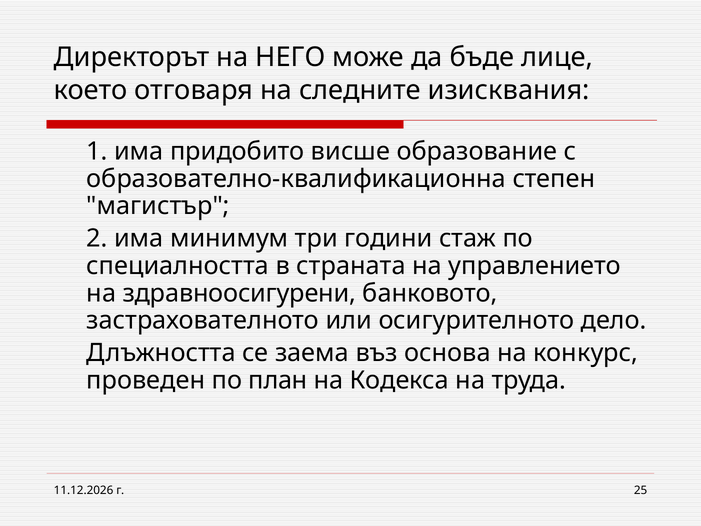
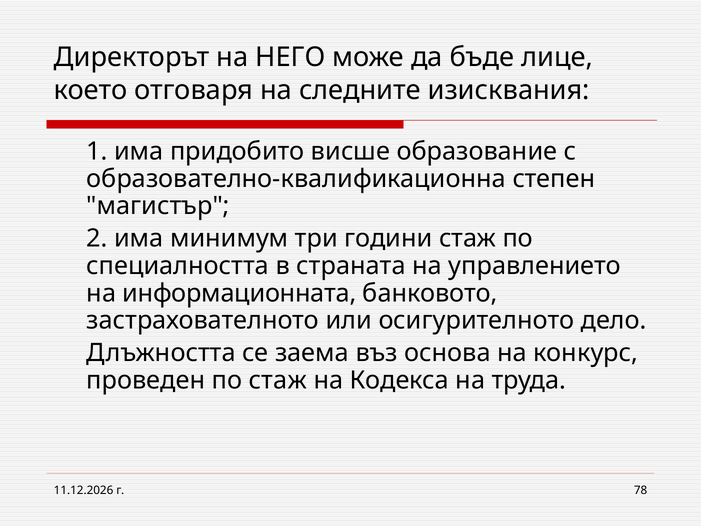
здравноосигурени: здравноосигурени -> информационната (239, 293)
по план: план -> стаж (278, 380)
25: 25 -> 78 (641, 490)
